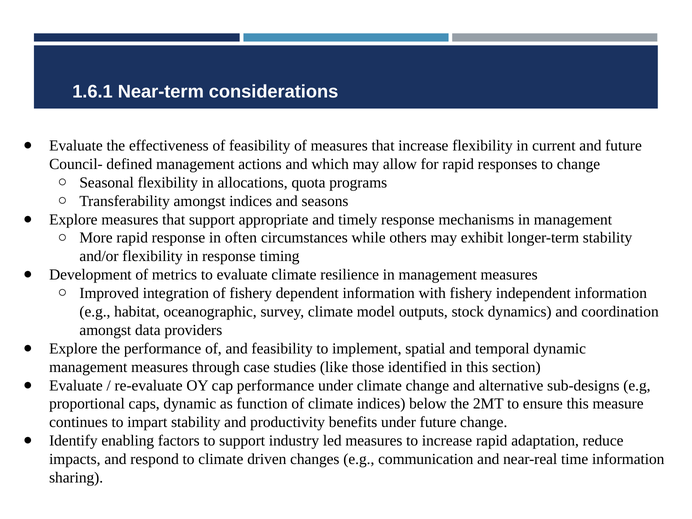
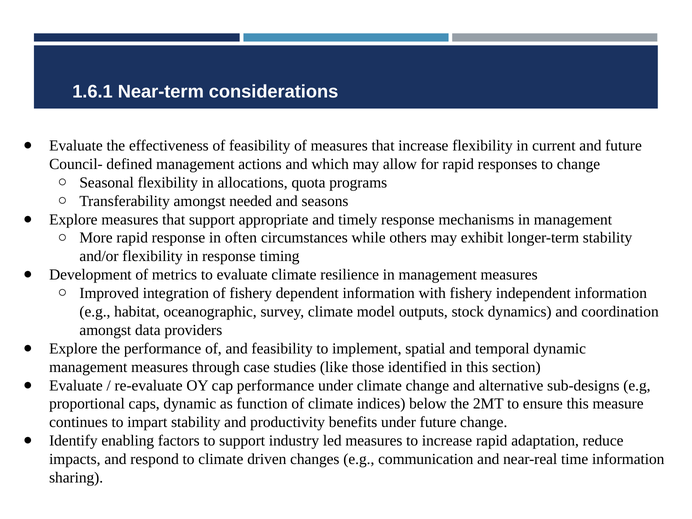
amongst indices: indices -> needed (251, 201)
